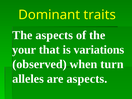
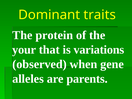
The aspects: aspects -> protein (54, 35)
turn: turn -> gene (112, 64)
are aspects: aspects -> parents (87, 79)
